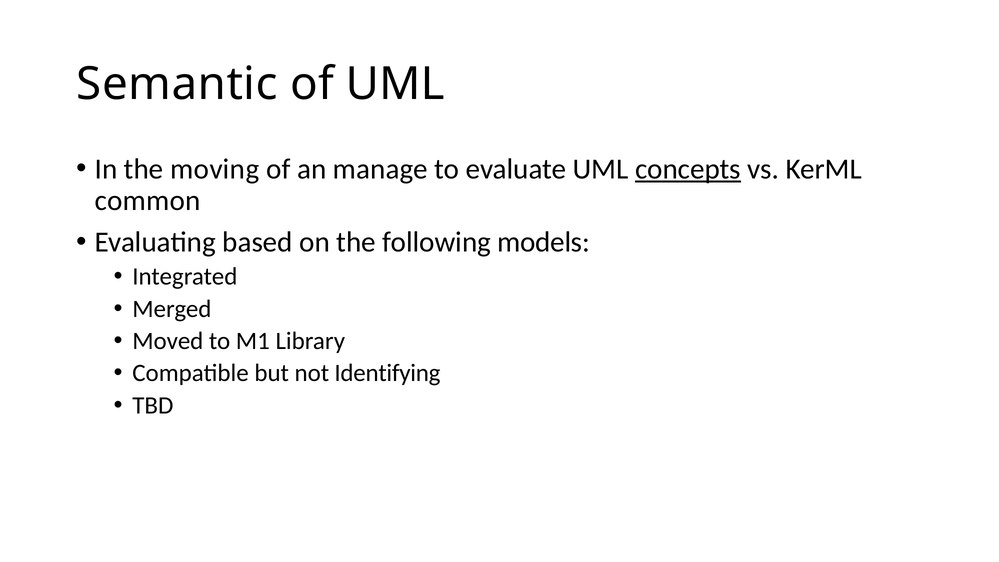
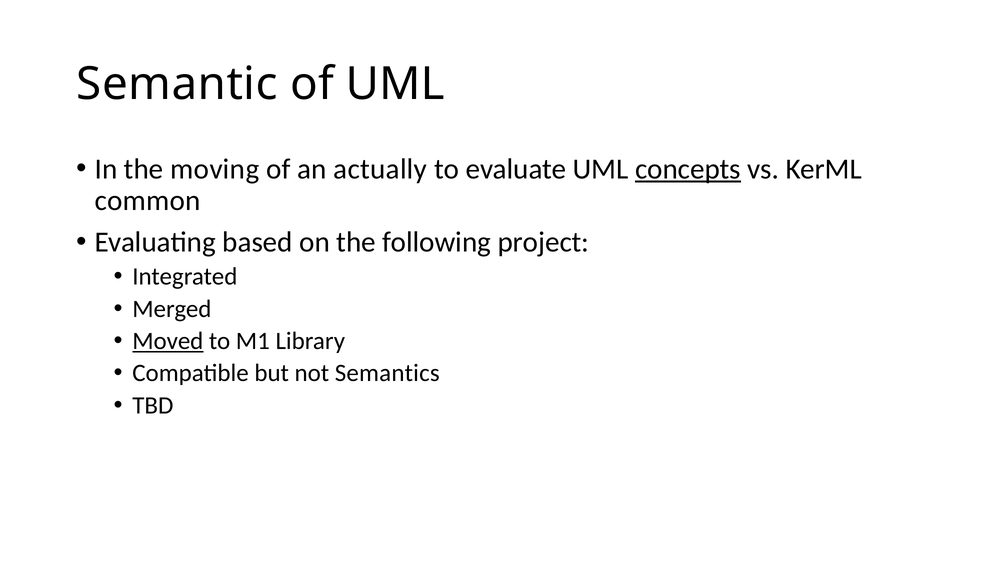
manage: manage -> actually (380, 169)
models: models -> project (543, 242)
Moved underline: none -> present (168, 341)
Identifying: Identifying -> Semantics (387, 373)
